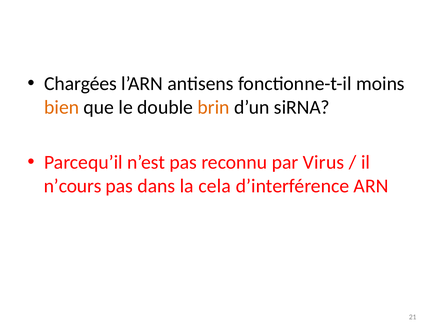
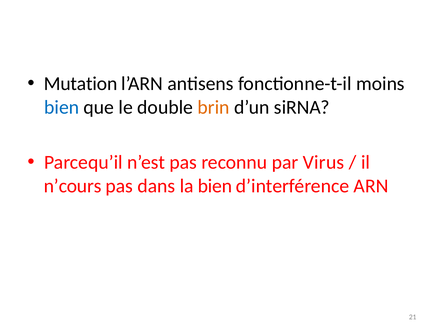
Chargées: Chargées -> Mutation (81, 84)
bien colour: orange -> blue (62, 107)
la cela: cela -> bien (215, 186)
